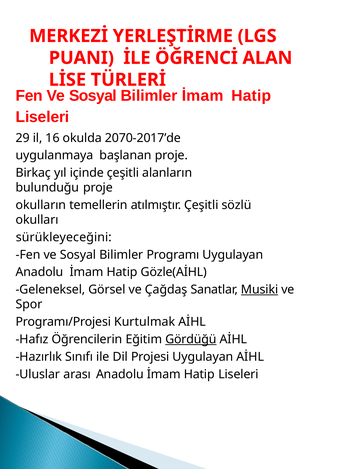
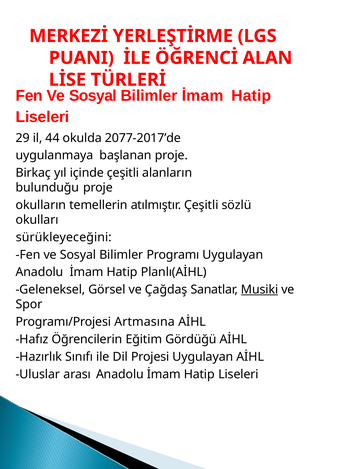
16: 16 -> 44 (53, 138)
2070-2017’de: 2070-2017’de -> 2077-2017’de (143, 138)
Gözle(AİHL: Gözle(AİHL -> Planlı(AİHL (174, 272)
Kurtulmak: Kurtulmak -> Artmasına (145, 321)
Gördüğü underline: present -> none (191, 339)
